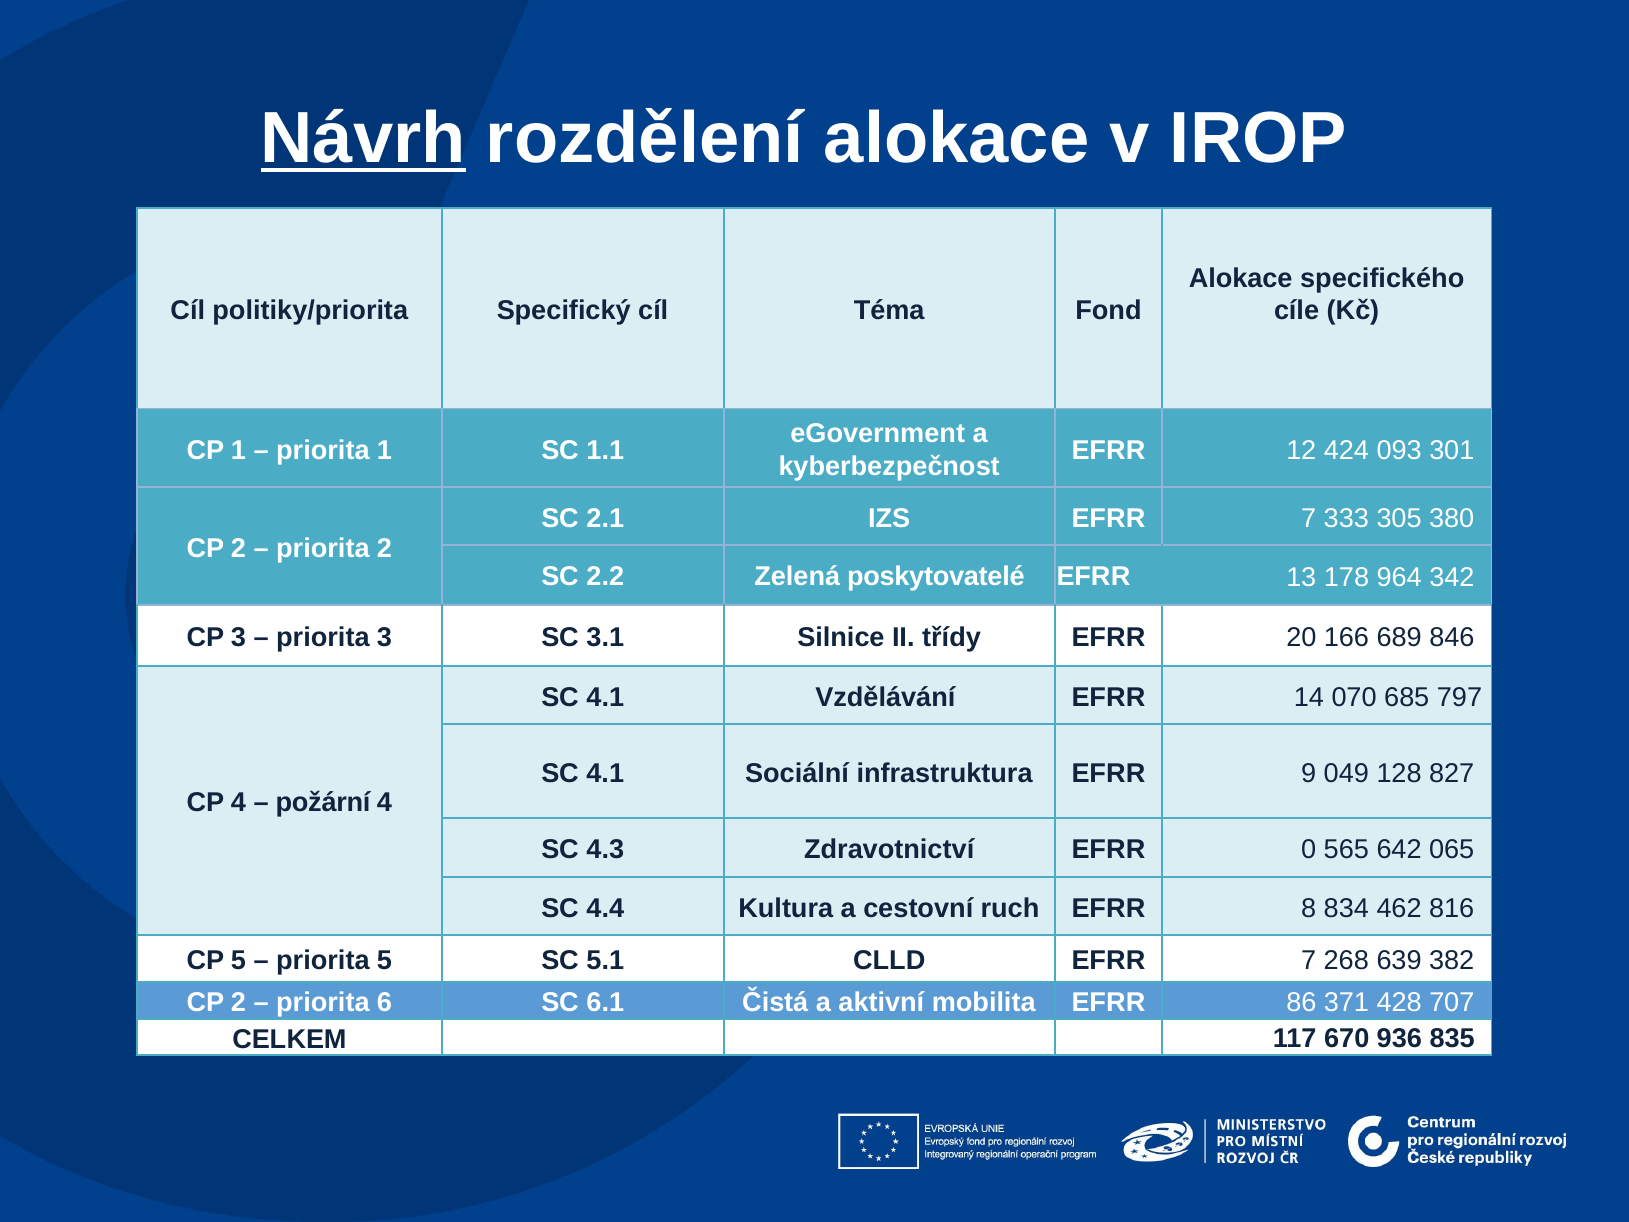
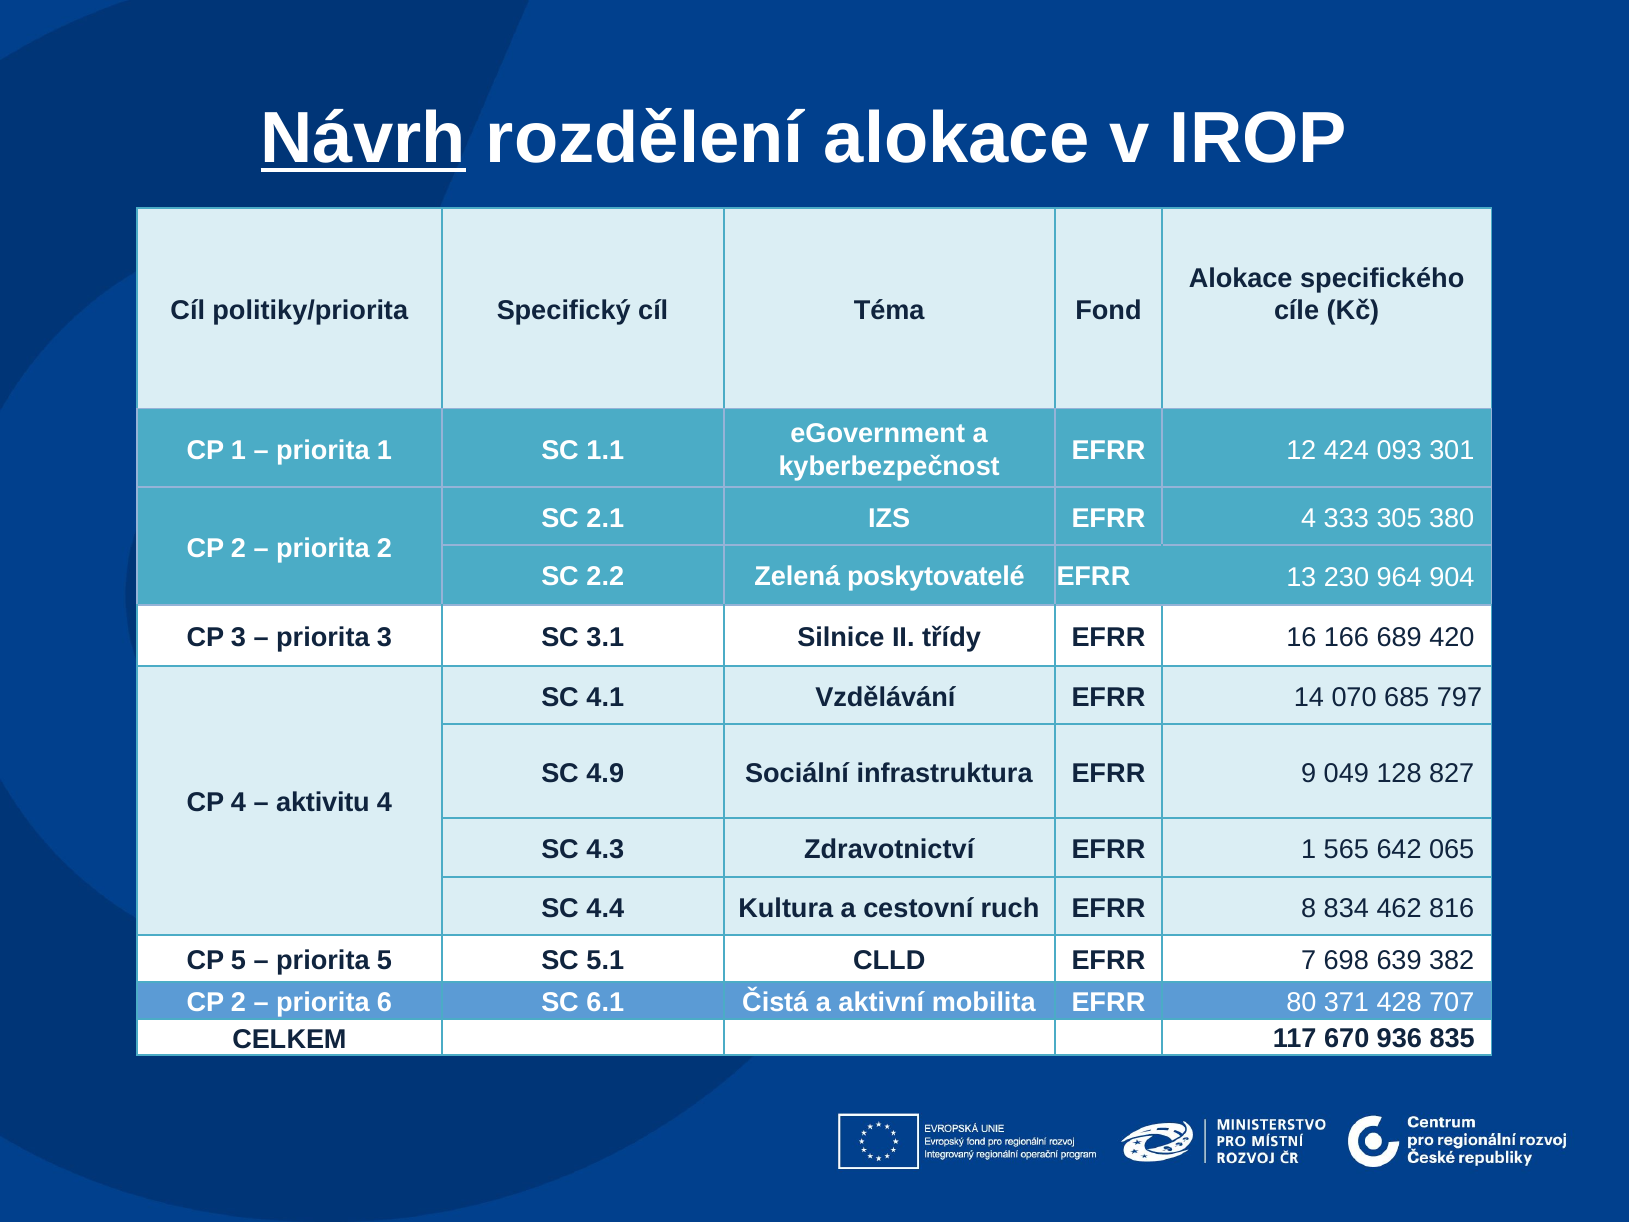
IZS EFRR 7: 7 -> 4 (1309, 518)
178: 178 -> 230 (1346, 577)
342: 342 -> 904 (1452, 577)
20: 20 -> 16 (1301, 638)
846: 846 -> 420 (1452, 638)
4.1: 4.1 -> 4.9 (605, 774)
požární: požární -> aktivitu (323, 803)
EFRR 0: 0 -> 1 (1309, 850)
268: 268 -> 698 (1346, 961)
86: 86 -> 80 (1301, 1002)
